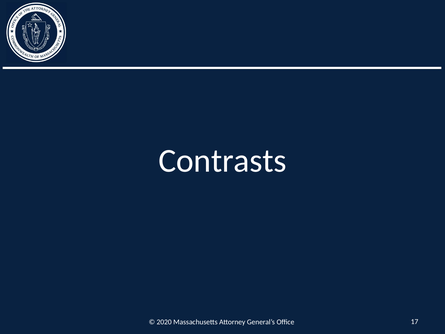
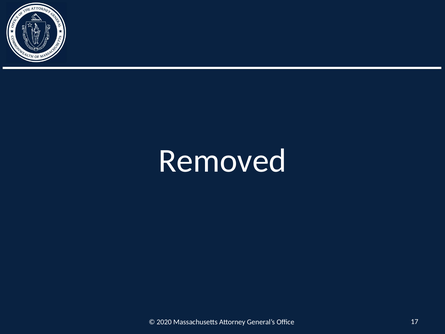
Contrasts: Contrasts -> Removed (222, 161)
